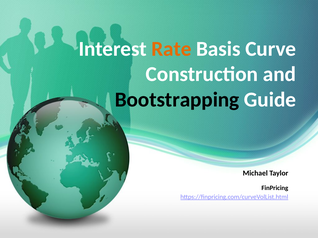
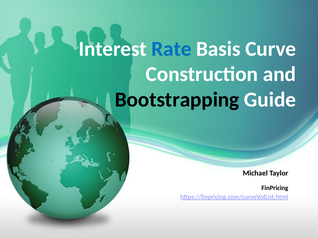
Rate colour: orange -> blue (171, 49)
